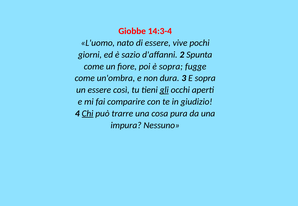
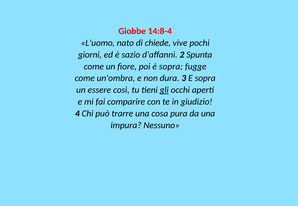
14:3-4: 14:3-4 -> 14:8-4 (160, 31)
di essere: essere -> chiede (158, 43)
Chi underline: present -> none (88, 114)
